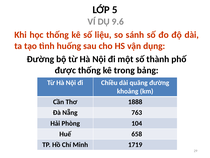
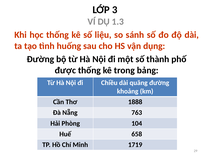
5: 5 -> 3 (115, 10)
9.6: 9.6 -> 1.3 (118, 22)
